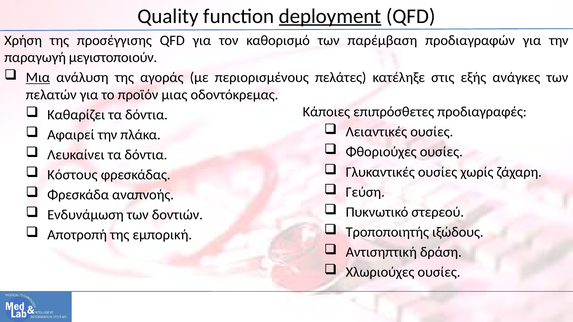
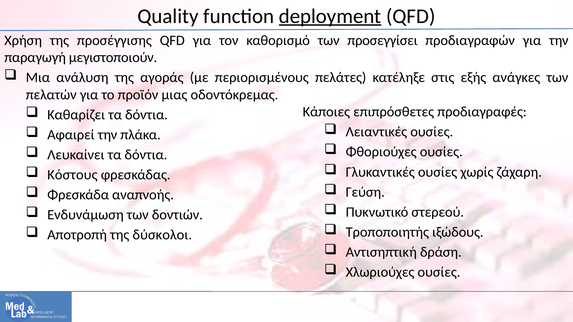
παρέμβαση: παρέμβαση -> προσεγγίσει (383, 40)
Μια underline: present -> none (38, 78)
εμπορική: εμπορική -> δύσκολοι (162, 235)
